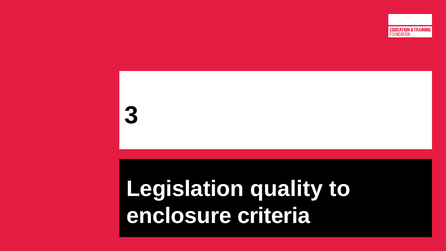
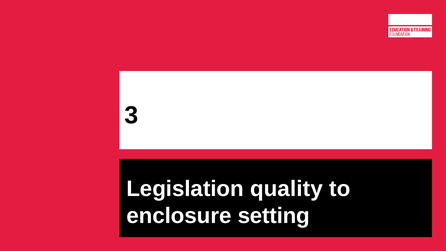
criteria: criteria -> setting (274, 216)
